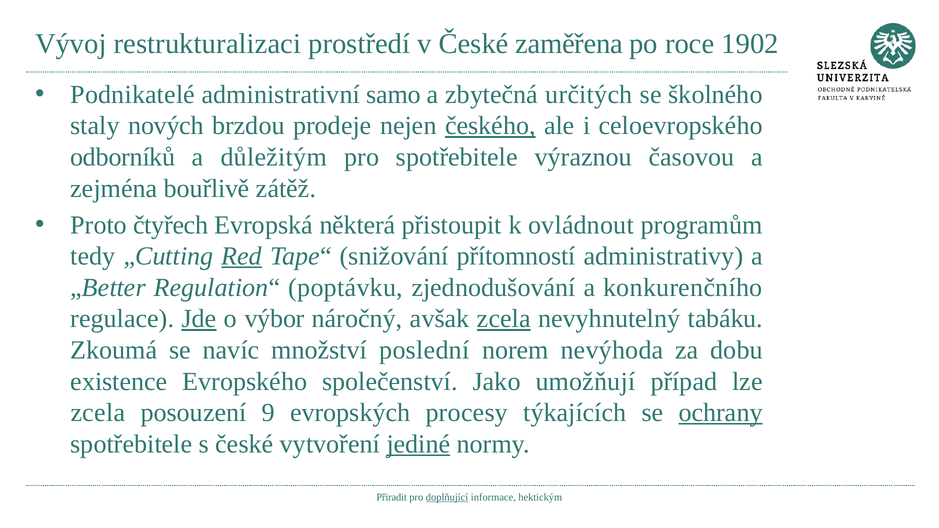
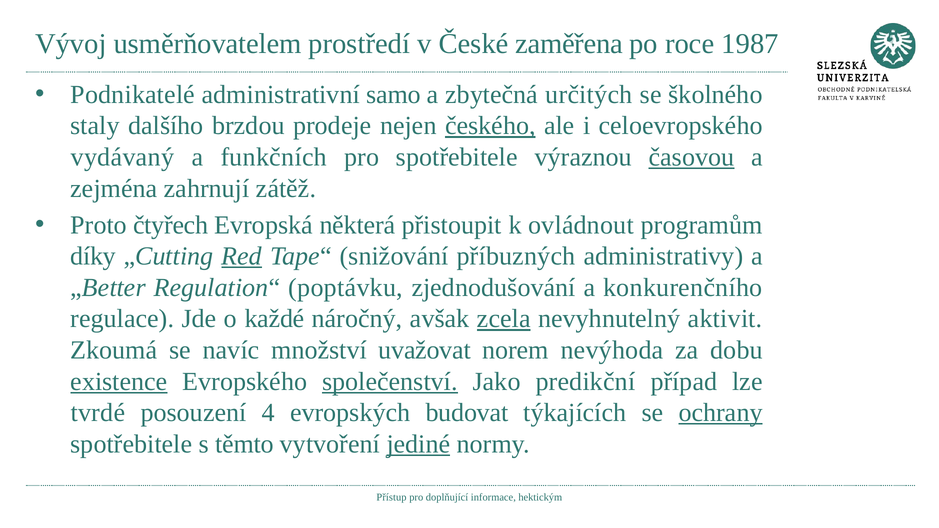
restrukturalizaci: restrukturalizaci -> usměrňovatelem (208, 44)
1902: 1902 -> 1987 (750, 44)
nových: nových -> dalšího (166, 126)
odborníků: odborníků -> vydávaný (122, 157)
důležitým: důležitým -> funkčních (274, 157)
časovou underline: none -> present (692, 157)
bouřlivě: bouřlivě -> zahrnují (207, 188)
tedy: tedy -> díky (93, 256)
přítomností: přítomností -> příbuzných (516, 256)
Jde underline: present -> none (199, 319)
výbor: výbor -> každé (275, 319)
tabáku: tabáku -> aktivit (725, 319)
poslední: poslední -> uvažovat (425, 350)
existence underline: none -> present (119, 382)
společenství underline: none -> present (390, 382)
umožňují: umožňují -> predikční (585, 382)
zcela: zcela -> tvrdé (98, 413)
9: 9 -> 4 (268, 413)
procesy: procesy -> budovat (467, 413)
s české: české -> těmto (244, 444)
Přiradit: Přiradit -> Přístup (392, 498)
doplňující underline: present -> none (447, 498)
